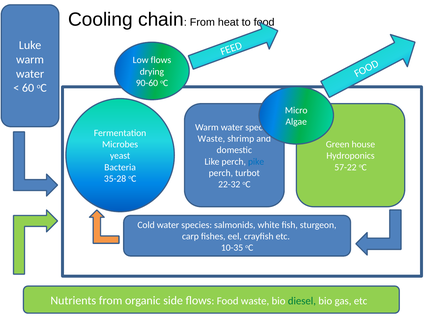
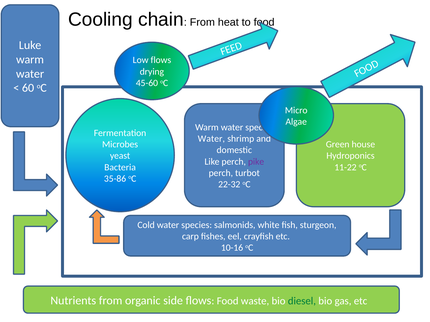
90-60: 90-60 -> 45-60 (147, 83)
Waste: Waste -> Water (211, 139)
pike colour: blue -> purple (256, 162)
57-22: 57-22 -> 11-22 (345, 168)
35-28: 35-28 -> 35-86 (115, 179)
10-35: 10-35 -> 10-16 (232, 248)
